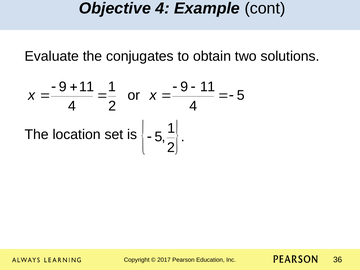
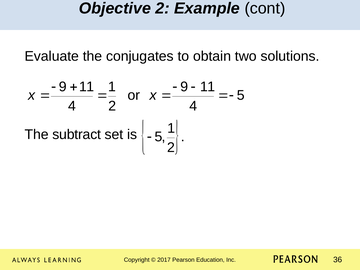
Objective 4: 4 -> 2 (163, 8)
location: location -> subtract (77, 134)
